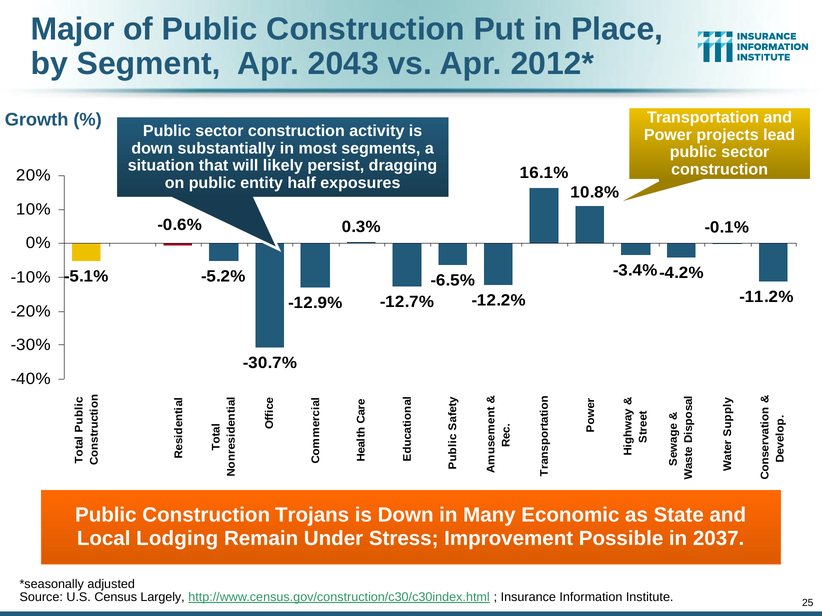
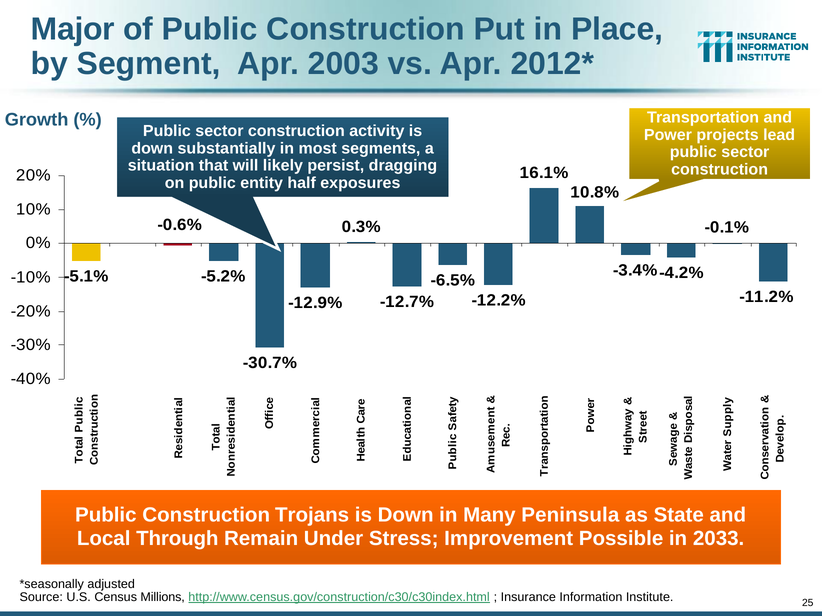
2043: 2043 -> 2003 (343, 64)
Economic: Economic -> Peninsula (570, 516)
Lodging: Lodging -> Through (177, 539)
2037: 2037 -> 2033 (719, 539)
Largely: Largely -> Millions (163, 597)
